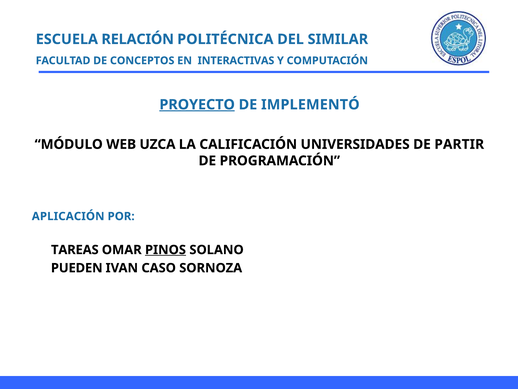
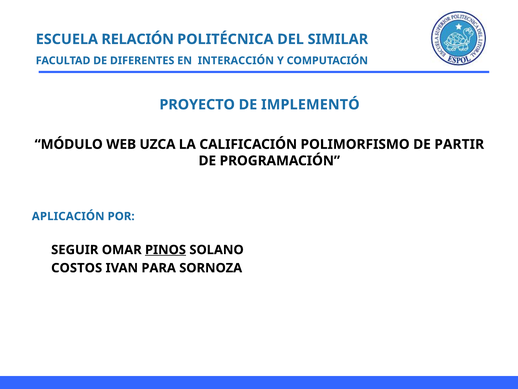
CONCEPTOS: CONCEPTOS -> DIFERENTES (142, 61)
INTERACTIVAS: INTERACTIVAS -> INTERACCIÓN (236, 61)
PROYECTO underline: present -> none (197, 104)
UNIVERSIDADES: UNIVERSIDADES -> POLIMORFISMO (355, 144)
TAREAS: TAREAS -> SEGUIR (75, 250)
PUEDEN: PUEDEN -> COSTOS (77, 268)
CASO: CASO -> PARA (159, 268)
